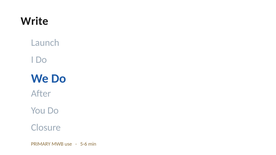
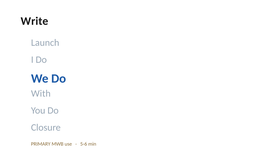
After: After -> With (41, 94)
